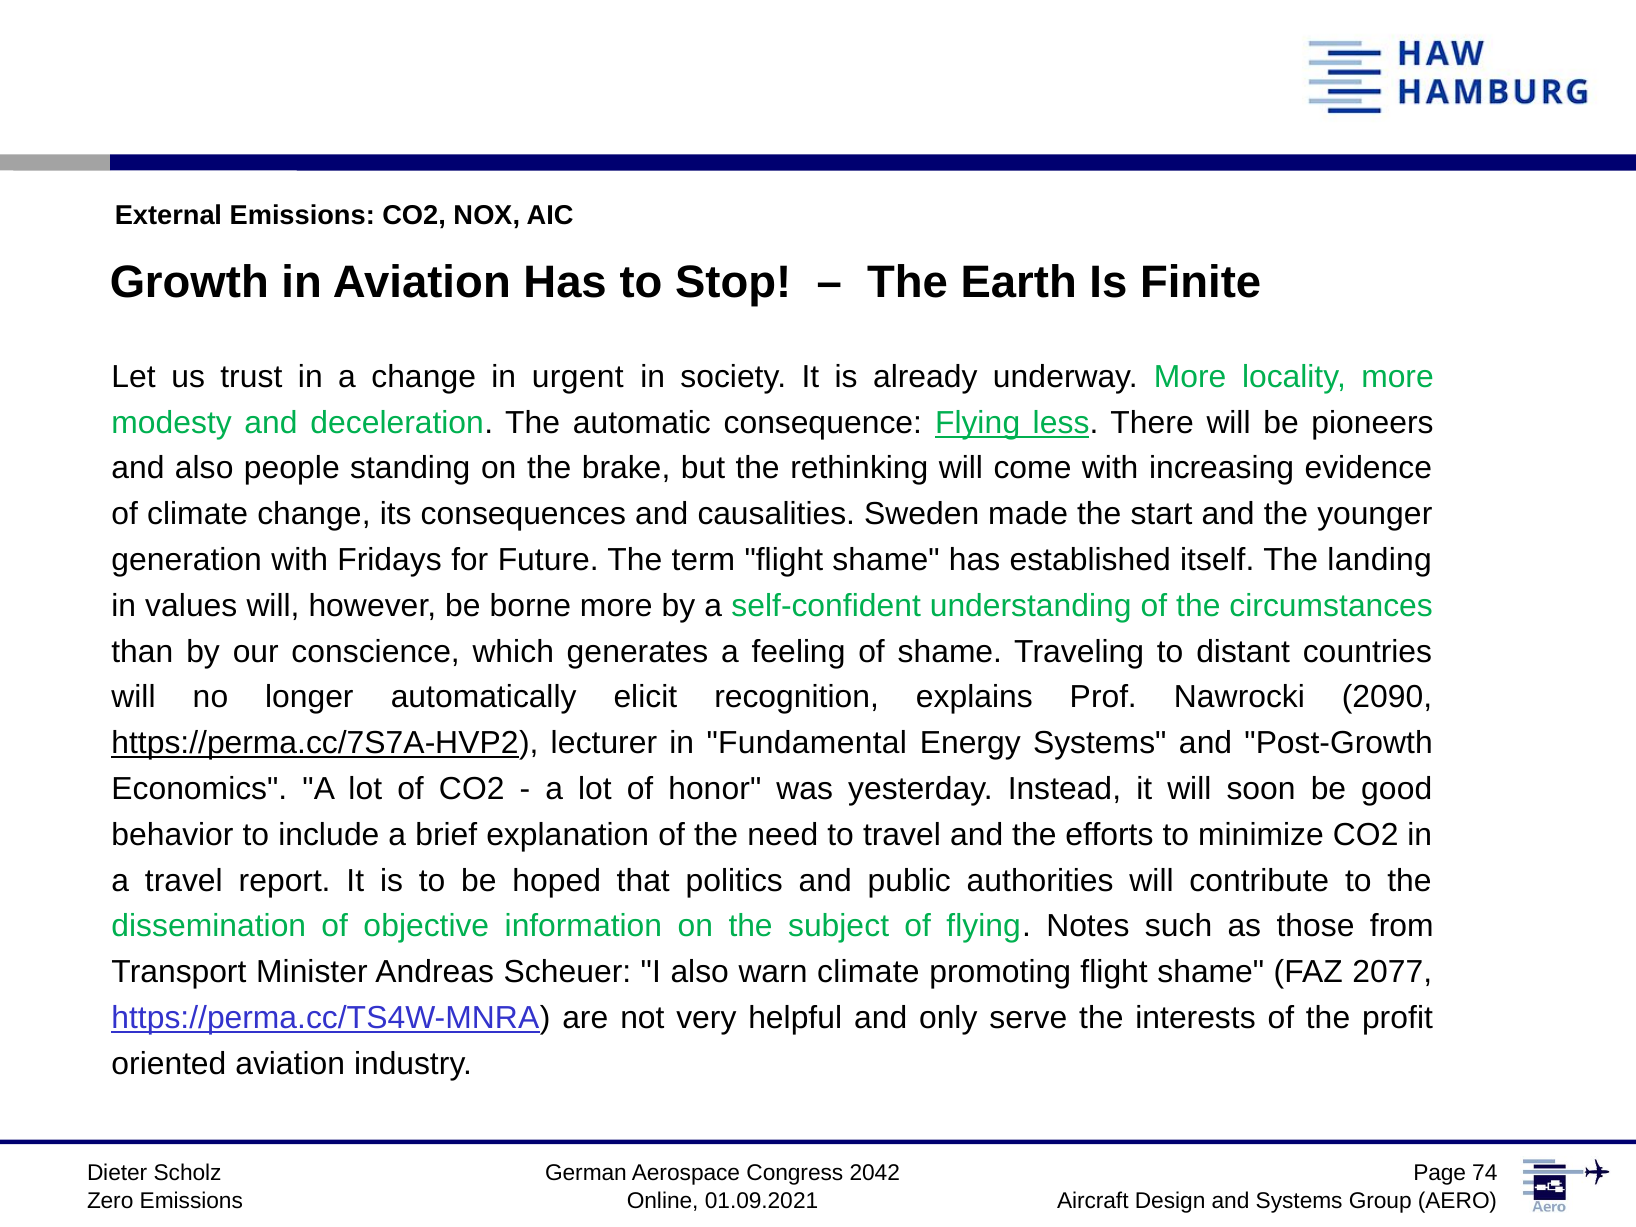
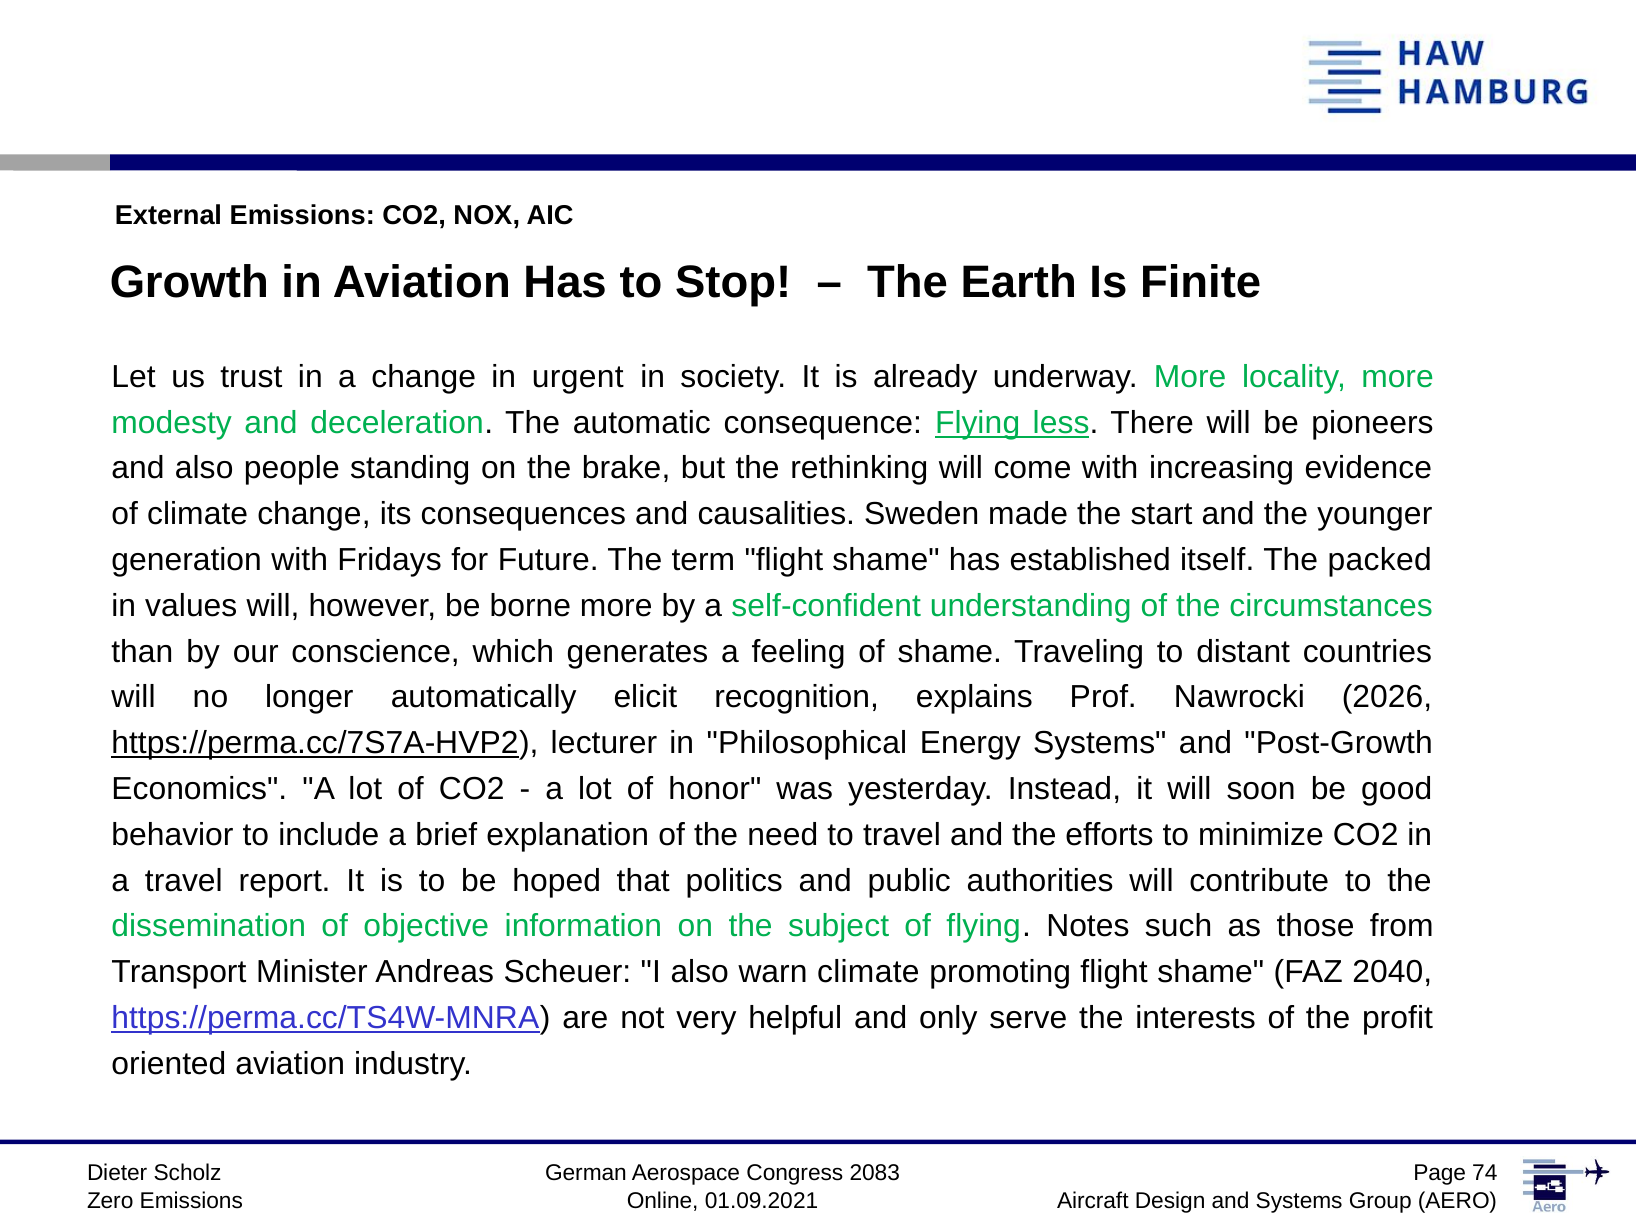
landing: landing -> packed (1380, 560)
2090: 2090 -> 2026 (1387, 697)
Fundamental: Fundamental -> Philosophical (807, 743)
2077: 2077 -> 2040 (1392, 972)
2042: 2042 -> 2083 (875, 1173)
